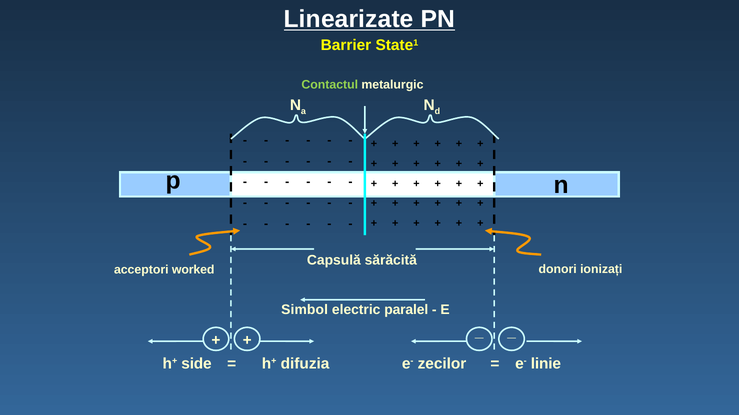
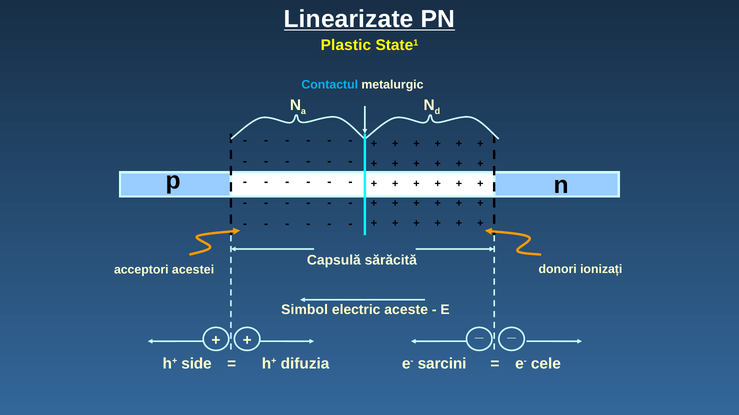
Barrier: Barrier -> Plastic (346, 45)
Contactul colour: light green -> light blue (330, 85)
worked: worked -> acestei (193, 270)
paralel: paralel -> aceste (406, 310)
zecilor: zecilor -> sarcini (442, 364)
linie: linie -> cele (546, 364)
